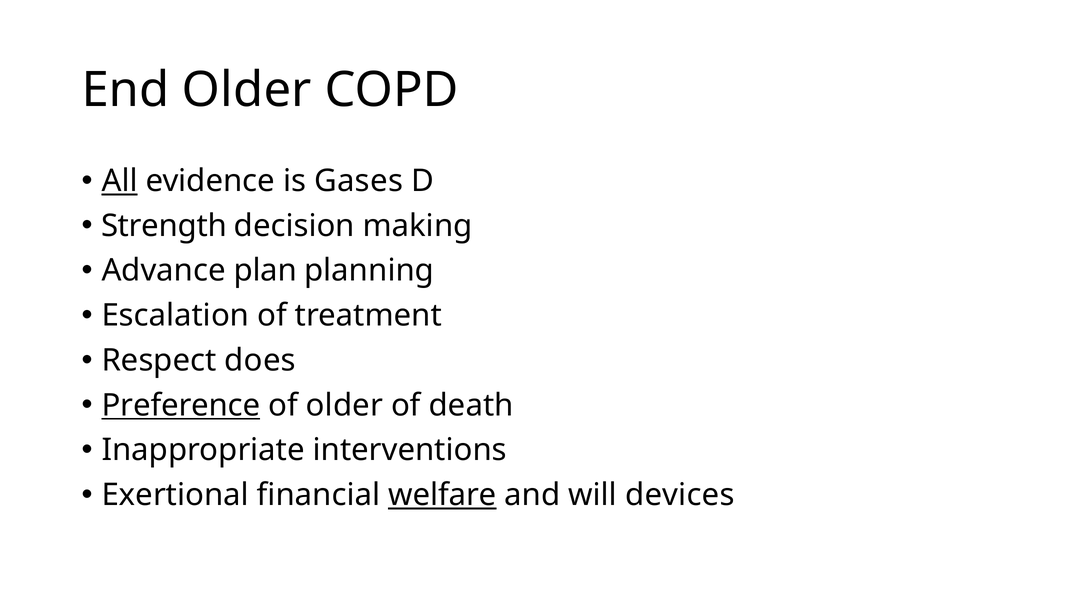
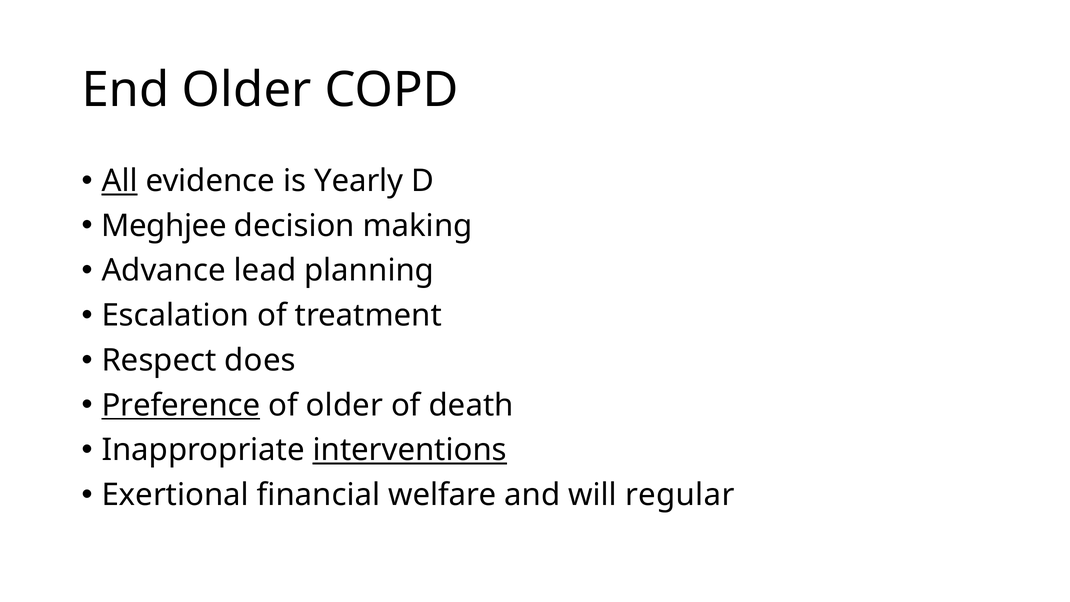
Gases: Gases -> Yearly (359, 181)
Strength: Strength -> Meghjee (164, 226)
plan: plan -> lead (265, 271)
interventions underline: none -> present (410, 450)
welfare underline: present -> none (442, 495)
devices: devices -> regular (680, 495)
